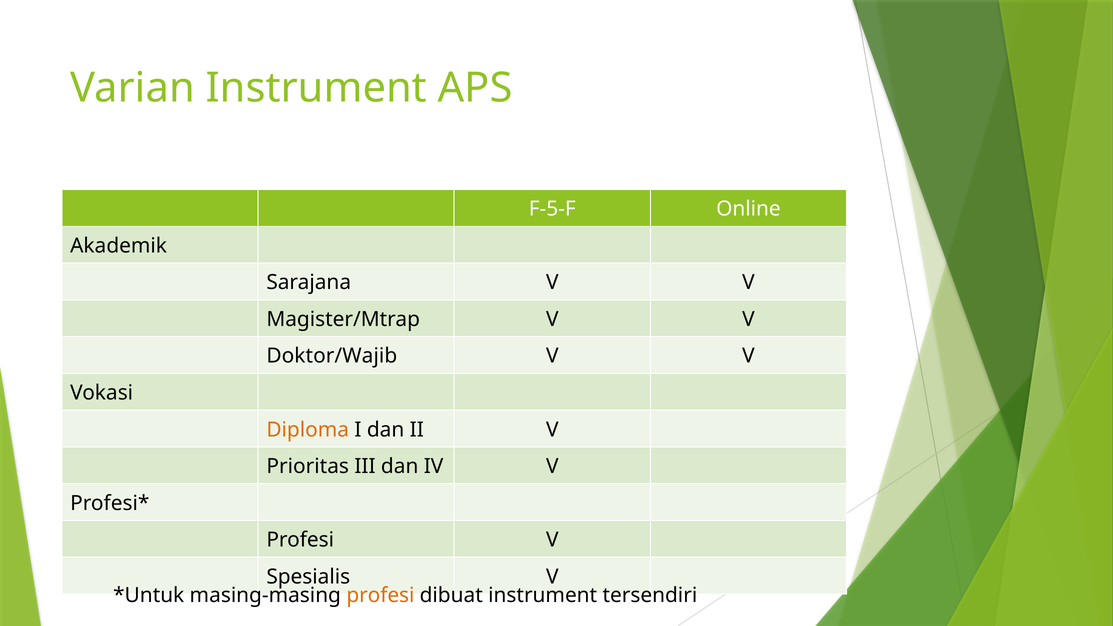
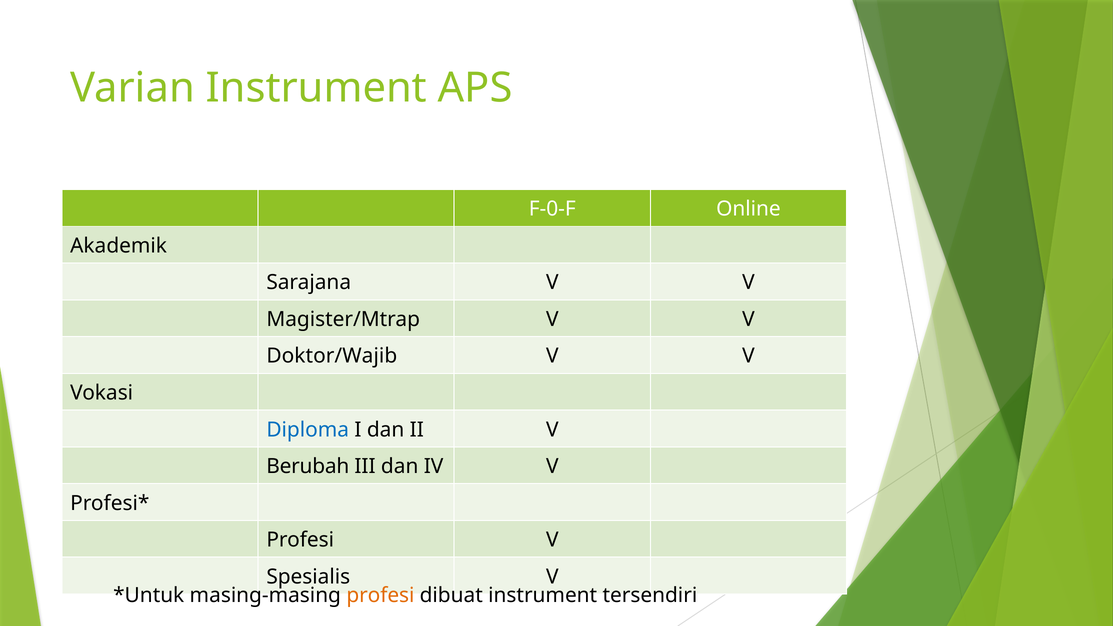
F-5-F: F-5-F -> F-0-F (552, 209)
Diploma colour: orange -> blue (308, 430)
Prioritas: Prioritas -> Berubah (308, 466)
